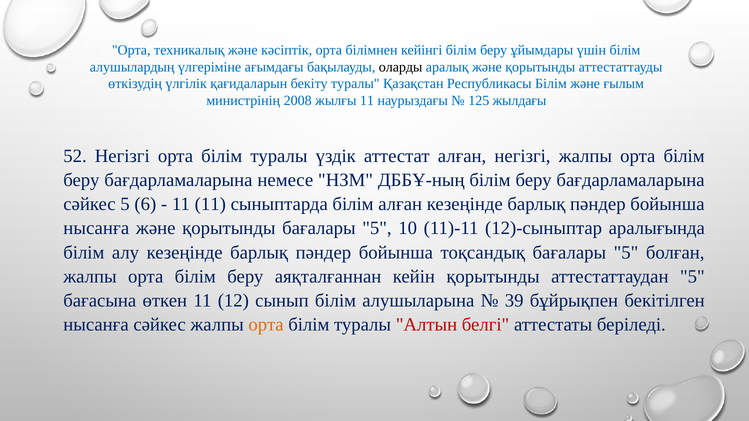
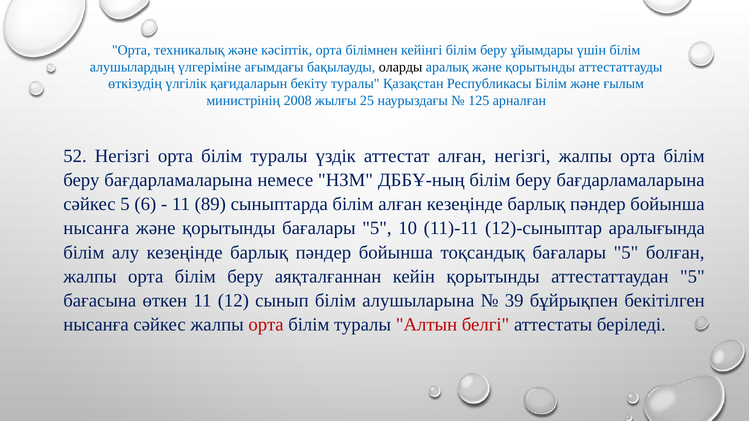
жылғы 11: 11 -> 25 (367, 101)
жылдағы: жылдағы -> арналған (519, 101)
11 11: 11 -> 89 (210, 204)
орта colour: orange -> red (266, 325)
